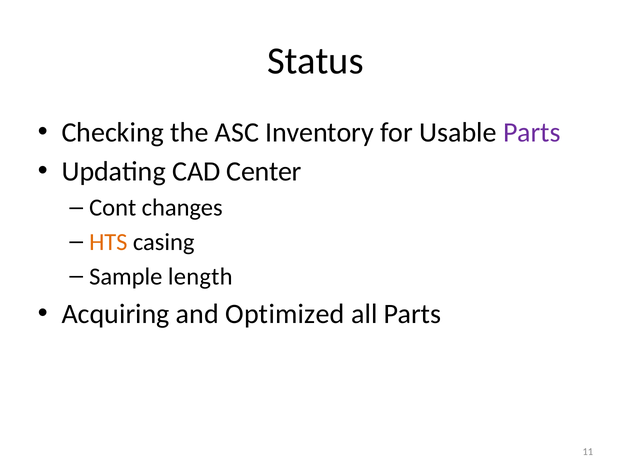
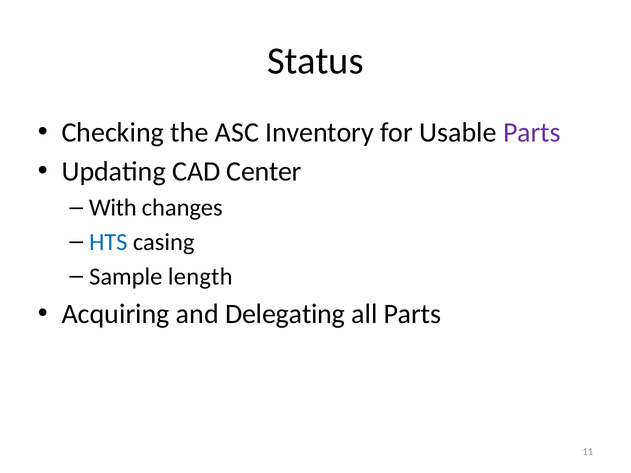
Cont: Cont -> With (113, 208)
HTS colour: orange -> blue (108, 242)
Optimized: Optimized -> Delegating (285, 314)
